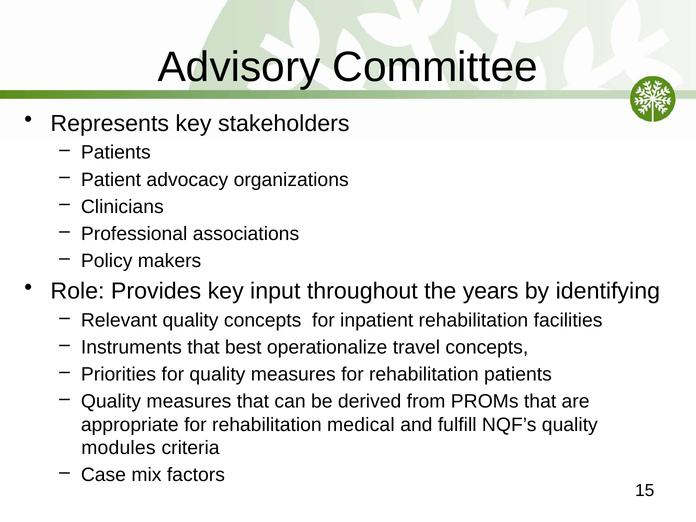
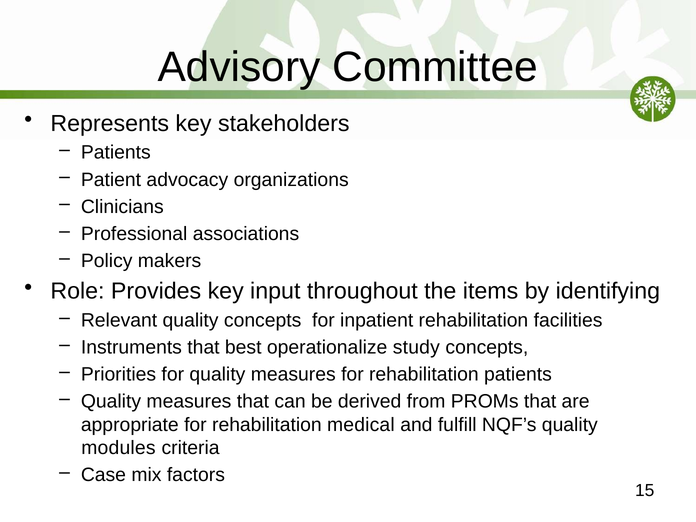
years: years -> items (491, 291)
travel: travel -> study (416, 347)
